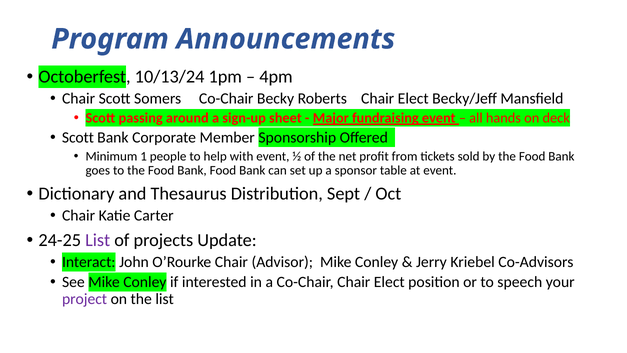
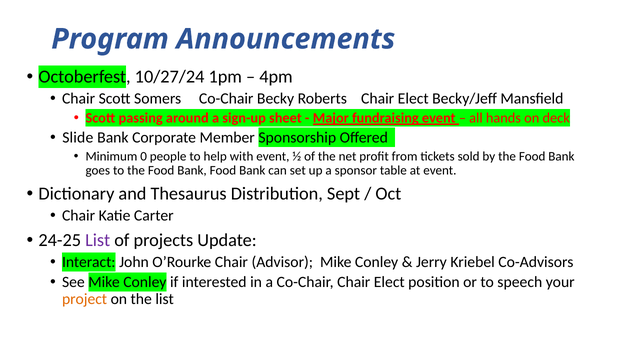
10/13/24: 10/13/24 -> 10/27/24 (170, 77)
Scott: Scott -> Slide (78, 137)
1: 1 -> 0 (144, 156)
project colour: purple -> orange (85, 299)
